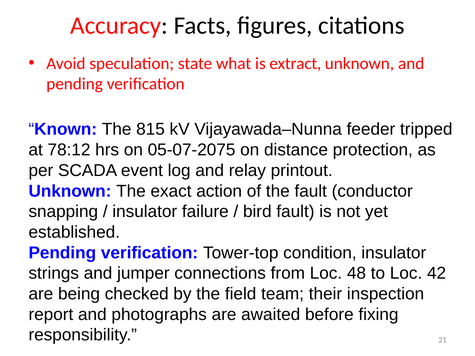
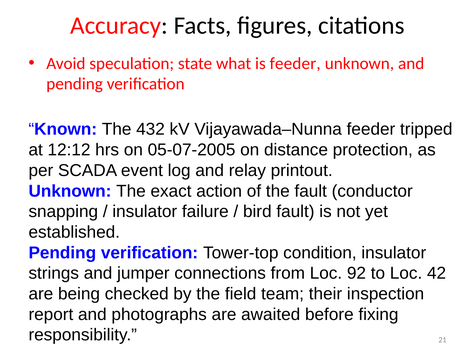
is extract: extract -> feeder (295, 63)
815: 815 -> 432 (151, 129)
78:12: 78:12 -> 12:12 (69, 150)
05-07-2075: 05-07-2075 -> 05-07-2005 (192, 150)
48: 48 -> 92 (356, 273)
